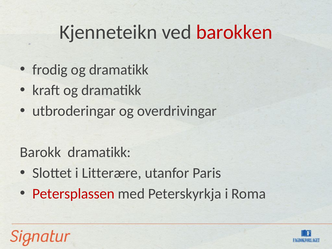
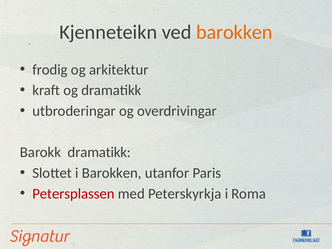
barokken colour: red -> orange (234, 32)
frodig og dramatikk: dramatikk -> arkitektur (119, 70)
i Litterære: Litterære -> Barokken (112, 173)
